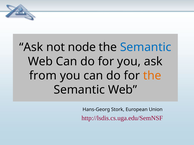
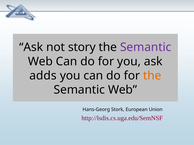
node: node -> story (82, 47)
Semantic colour: blue -> purple (146, 47)
from: from -> adds (43, 76)
